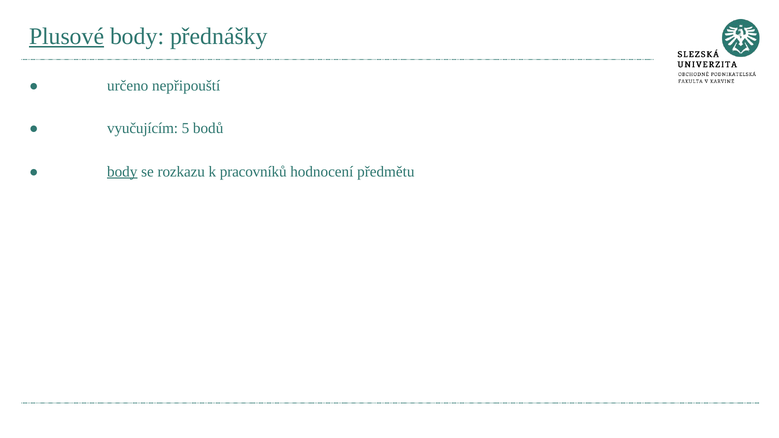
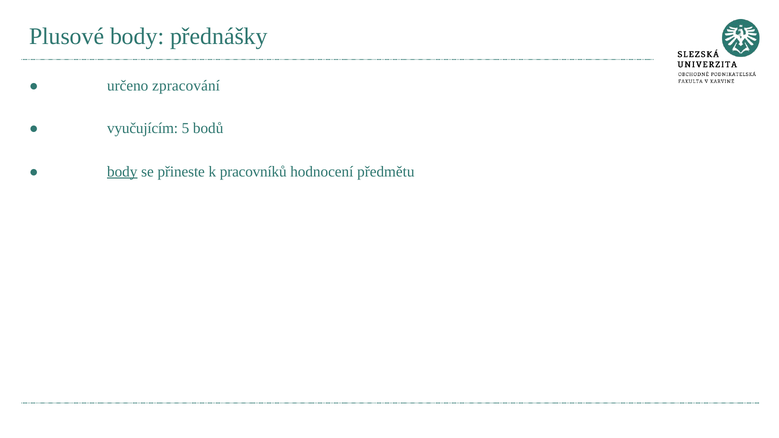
Plusové underline: present -> none (67, 36)
nepřipouští: nepřipouští -> zpracování (186, 86)
rozkazu: rozkazu -> přineste (181, 172)
